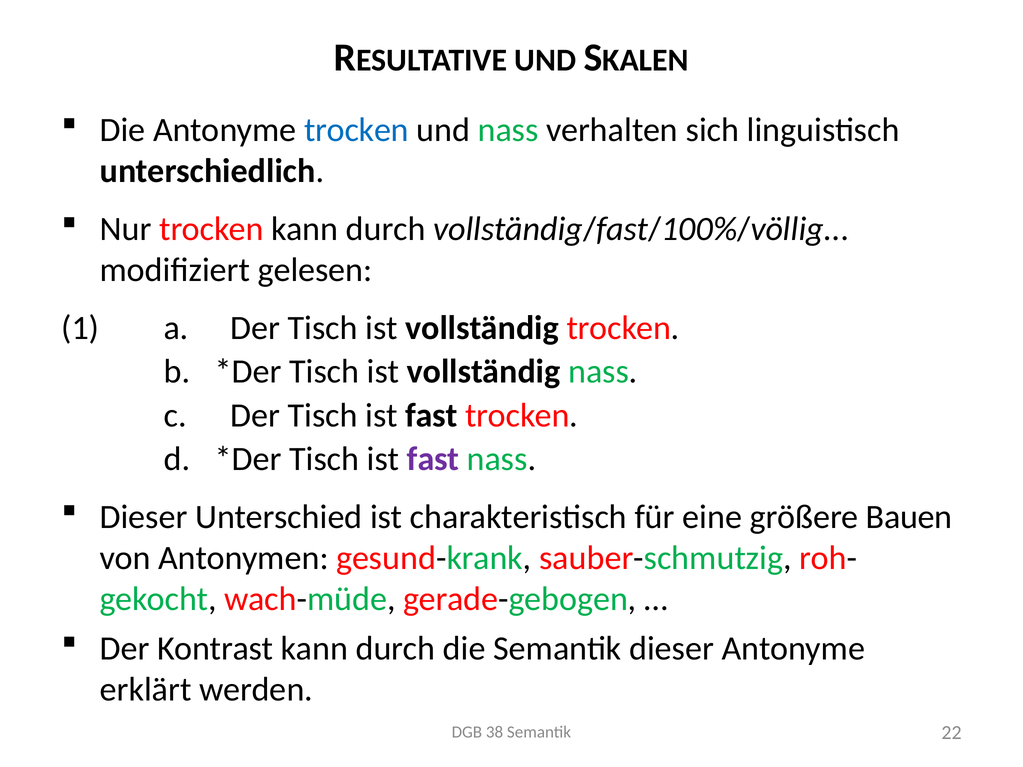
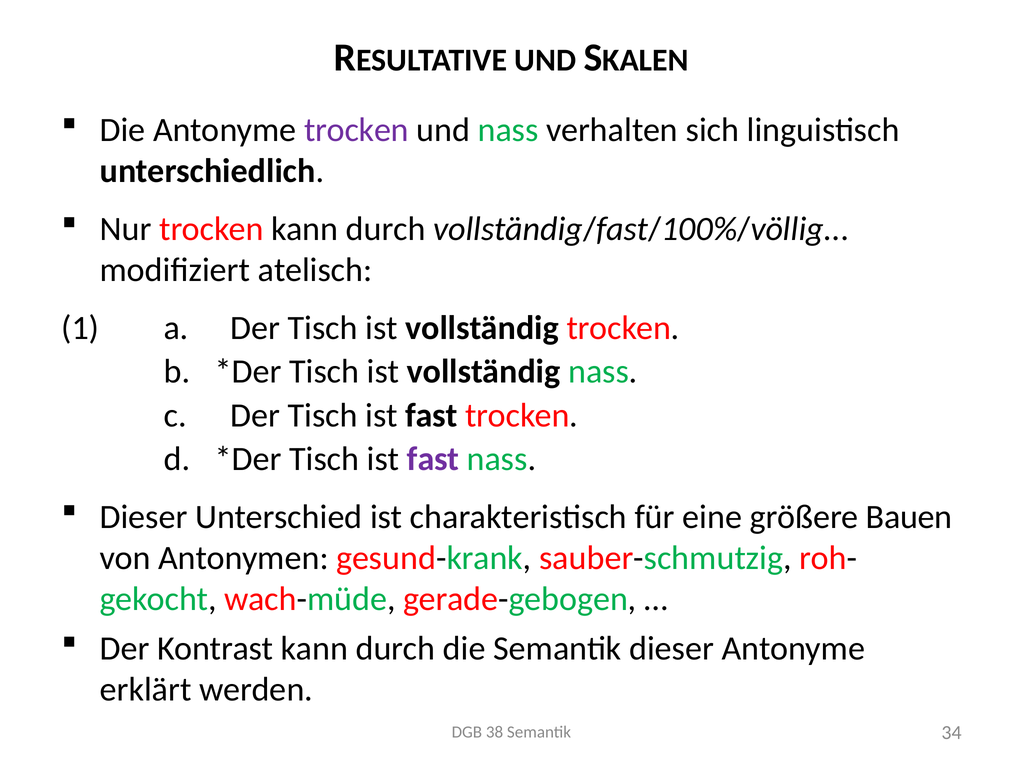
trocken colour: blue -> purple (356, 130)
gelesen: gelesen -> atelisch (315, 270)
22: 22 -> 34 (952, 733)
